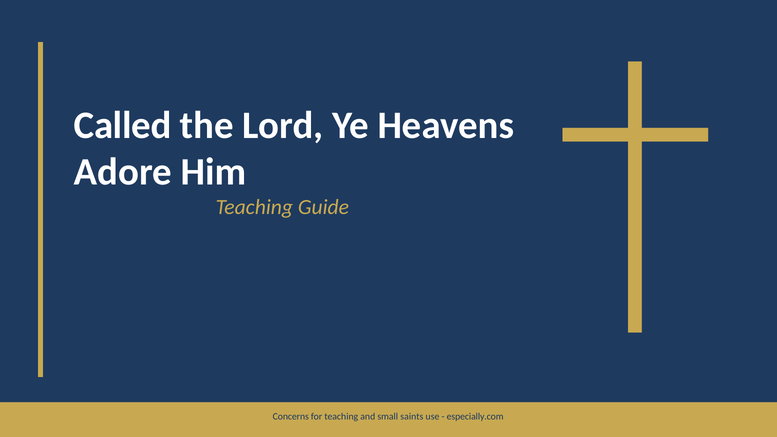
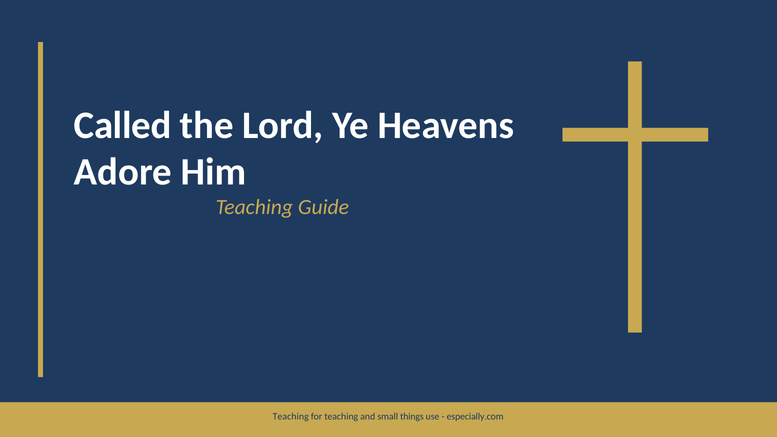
Concerns: Concerns -> Teaching (291, 417)
saints: saints -> things (412, 417)
